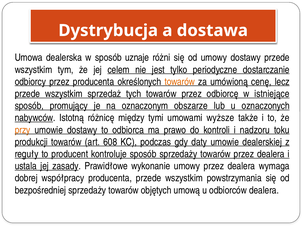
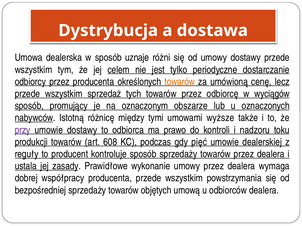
istniejące: istniejące -> wyciągów (272, 94)
przy colour: orange -> purple (23, 130)
daty: daty -> pięć (199, 142)
